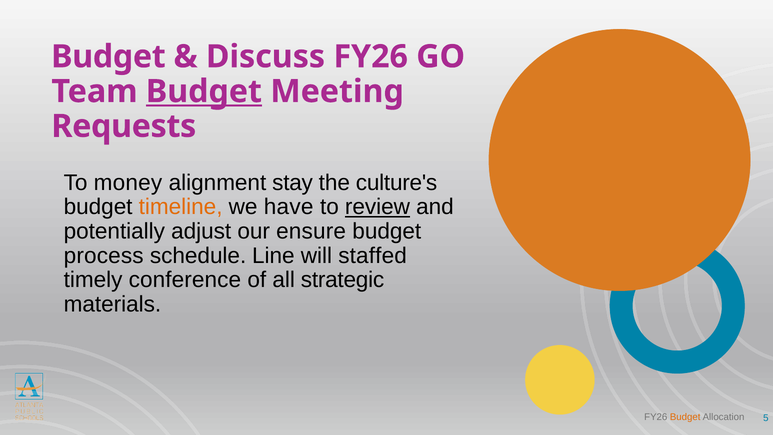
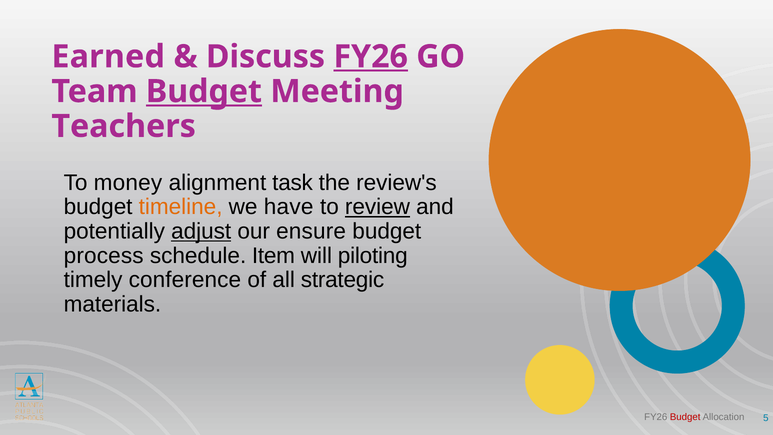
Budget: Budget -> Earned (108, 57)
FY26 underline: none -> present (371, 57)
Requests: Requests -> Teachers (124, 126)
stay: stay -> task (293, 182)
culture's: culture's -> review's (396, 182)
adjust underline: none -> present (201, 231)
Line: Line -> Item (273, 256)
staffed: staffed -> piloting (373, 256)
Budget colour: orange -> red (685, 417)
